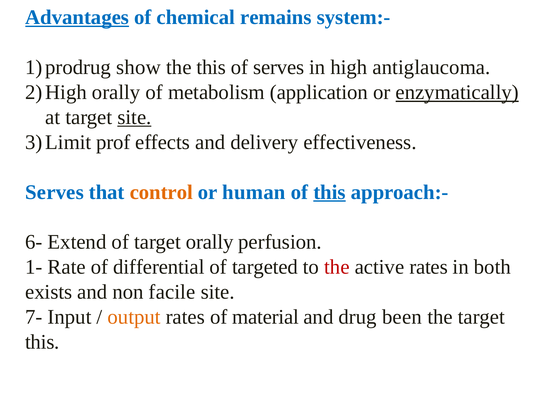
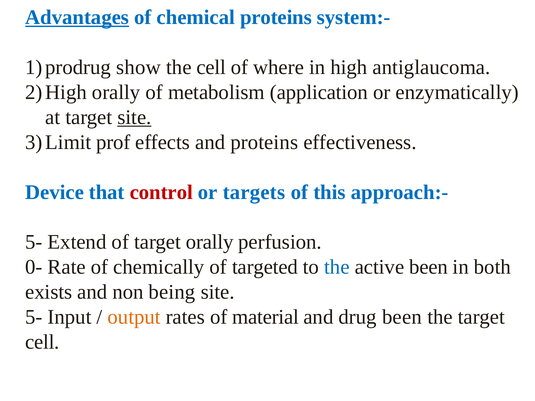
chemical remains: remains -> proteins (276, 17)
the this: this -> cell (211, 67)
of serves: serves -> where (279, 67)
enzymatically underline: present -> none (457, 92)
and delivery: delivery -> proteins (264, 142)
Serves: Serves -> Device (55, 192)
control colour: orange -> red (161, 192)
human: human -> targets (254, 192)
this underline: present -> none (330, 192)
6-: 6- -> 5- (34, 242)
1-: 1- -> 0- (34, 267)
differential: differential -> chemically (159, 267)
the colour: red -> blue (337, 267)
active rates: rates -> been (429, 267)
facile: facile -> being (172, 292)
7-: 7- -> 5- (34, 317)
this: this -> cell (42, 342)
